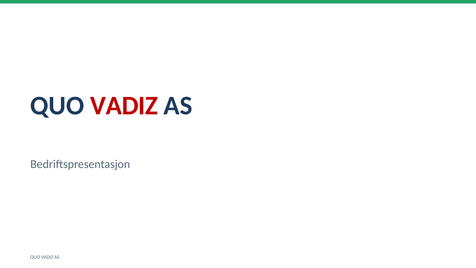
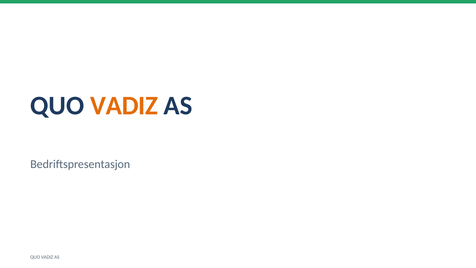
VADIZ colour: red -> orange (124, 106)
